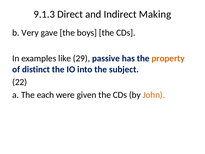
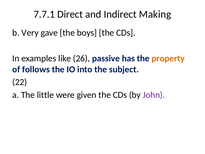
9.1.3: 9.1.3 -> 7.7.1 (44, 14)
29: 29 -> 26 (81, 58)
distinct: distinct -> follows (36, 69)
each: each -> little (45, 95)
John colour: orange -> purple (154, 95)
